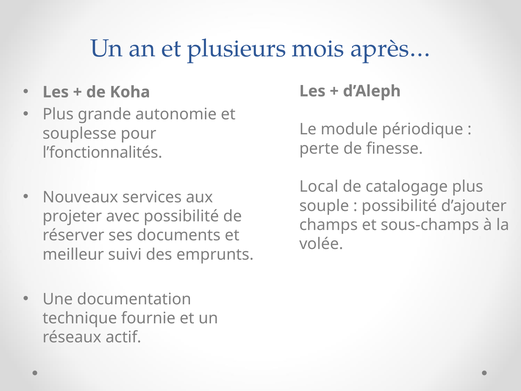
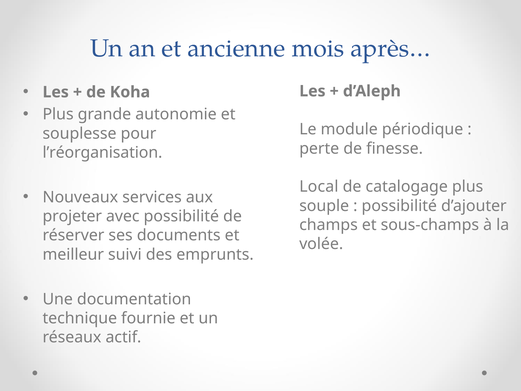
plusieurs: plusieurs -> ancienne (236, 48)
l’fonctionnalités: l’fonctionnalités -> l’réorganisation (102, 153)
